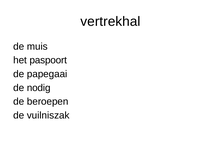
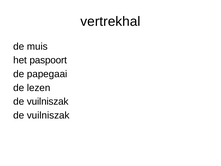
nodig: nodig -> lezen (39, 88)
beroepen: beroepen -> vuilniszak (48, 101)
